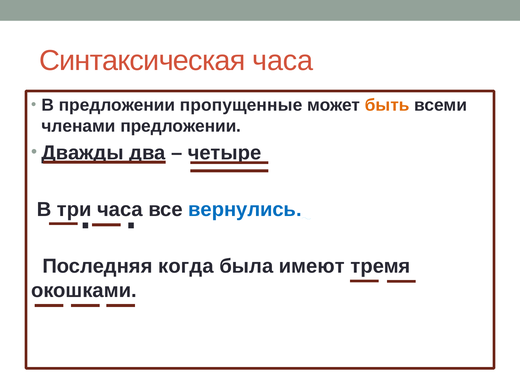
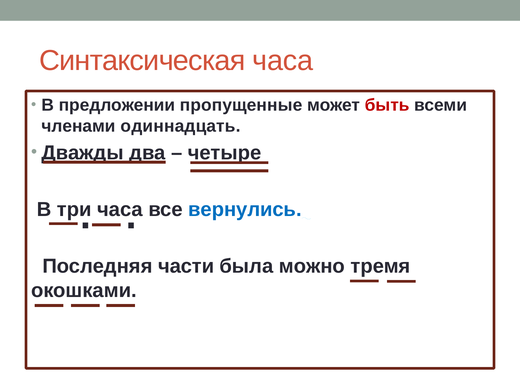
быть colour: orange -> red (387, 105)
членами предложении: предложении -> одиннадцать (181, 126)
когда: когда -> части (186, 266)
имеют: имеют -> можно (312, 266)
